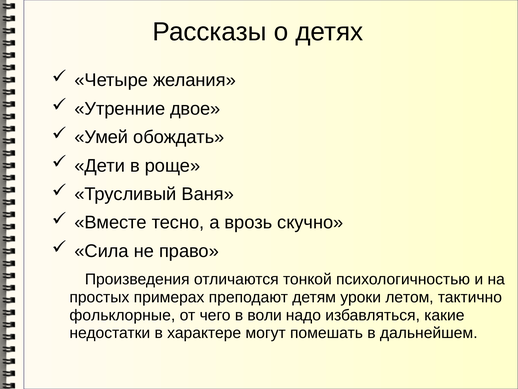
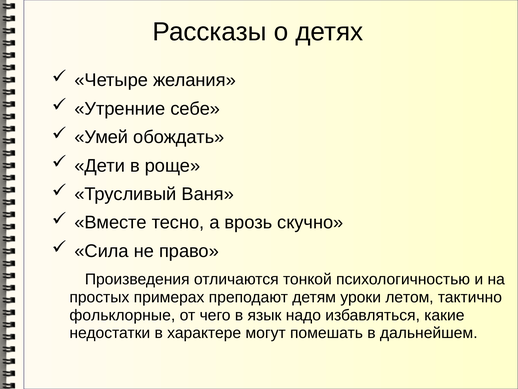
двое: двое -> себе (195, 109)
воли: воли -> язык (264, 315)
